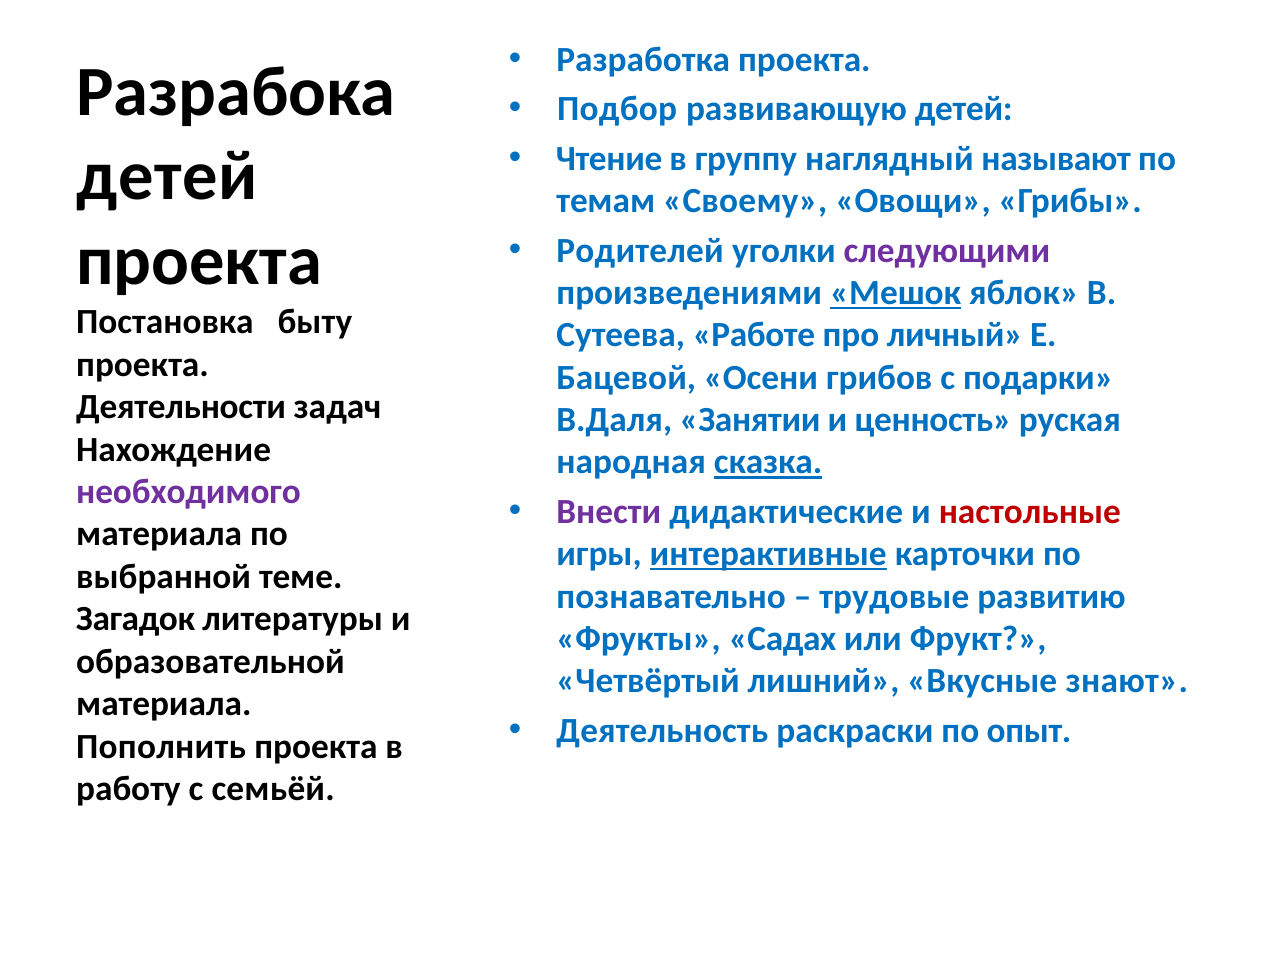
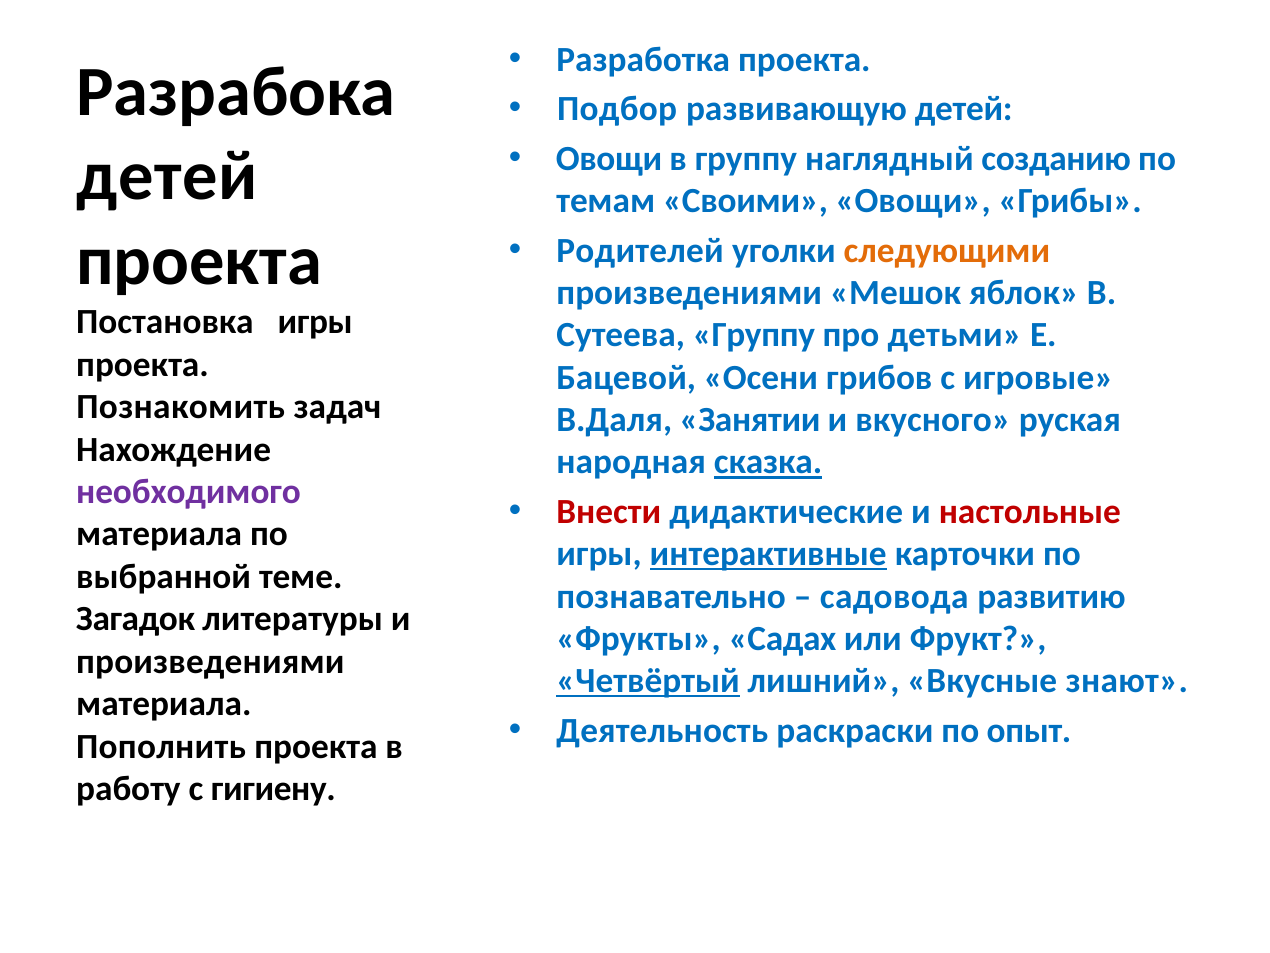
Чтение: Чтение -> Овощи (609, 159)
называют: называют -> созданию (1056, 159)
Своему: Своему -> Своими (746, 201)
следующими colour: purple -> orange (947, 250)
Мешок underline: present -> none (896, 293)
Постановка быту: быту -> игры (315, 322)
Сутеева Работе: Работе -> Группу (754, 335)
личный: личный -> детьми (955, 335)
подарки: подарки -> игровые (1038, 377)
Деятельности: Деятельности -> Познакомить (181, 407)
ценность: ценность -> вкусного (933, 420)
Внести colour: purple -> red (609, 511)
трудовые: трудовые -> садовода (894, 596)
образовательной: образовательной -> произведениями (210, 661)
Четвёртый underline: none -> present (648, 681)
семьёй: семьёй -> гигиену (273, 788)
